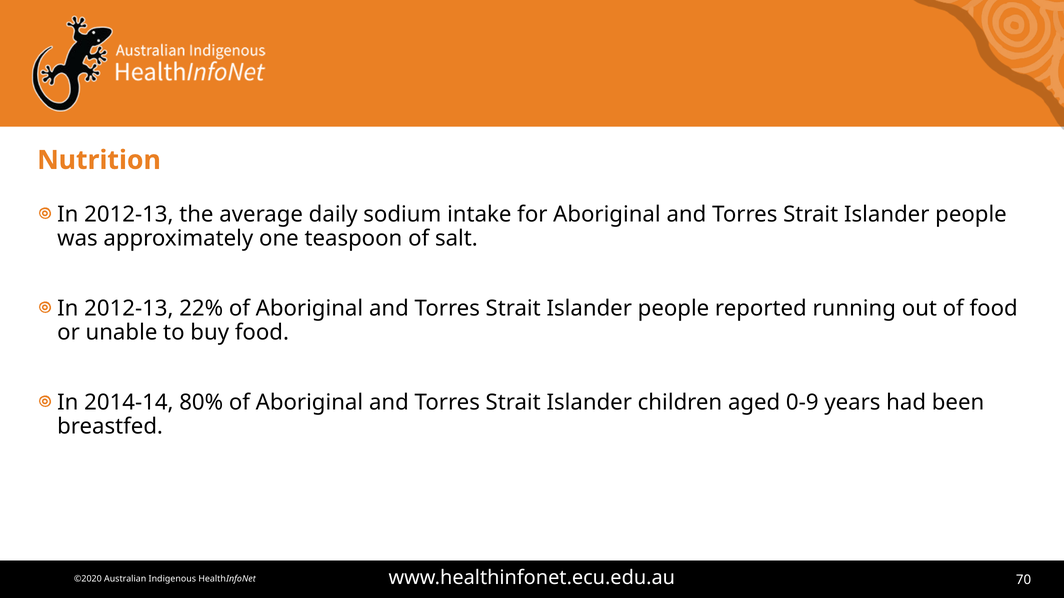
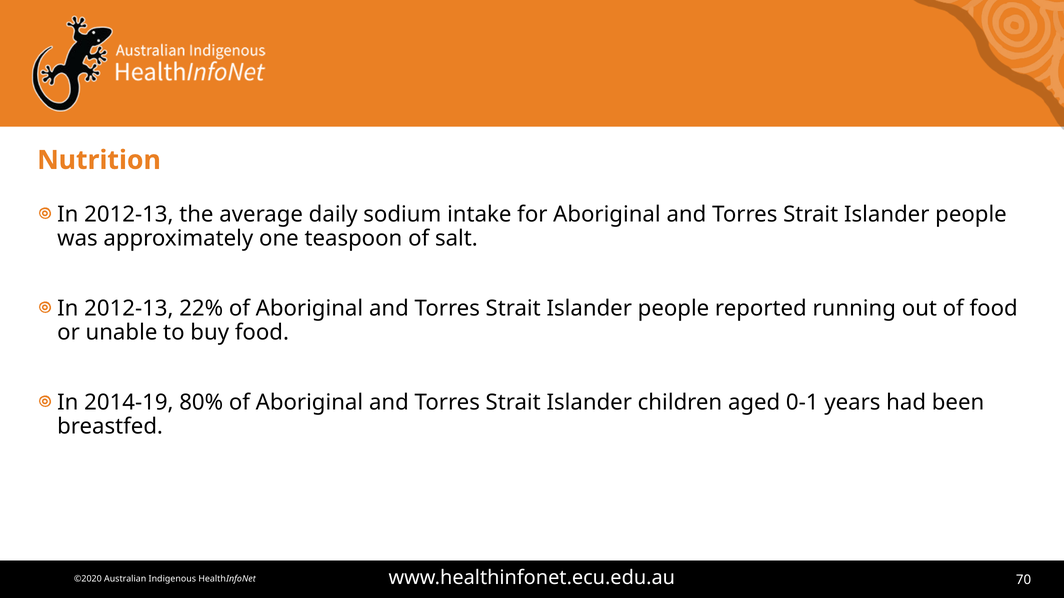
2014-14: 2014-14 -> 2014-19 (129, 403)
0-9: 0-9 -> 0-1 (802, 403)
